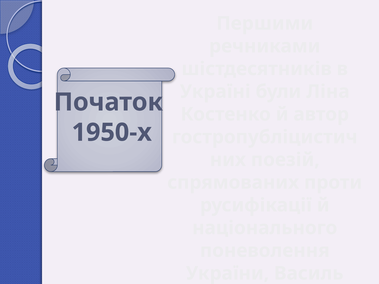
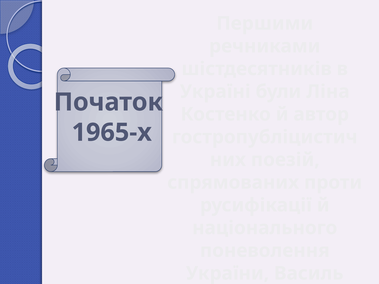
1950-х: 1950-х -> 1965-х (112, 133)
